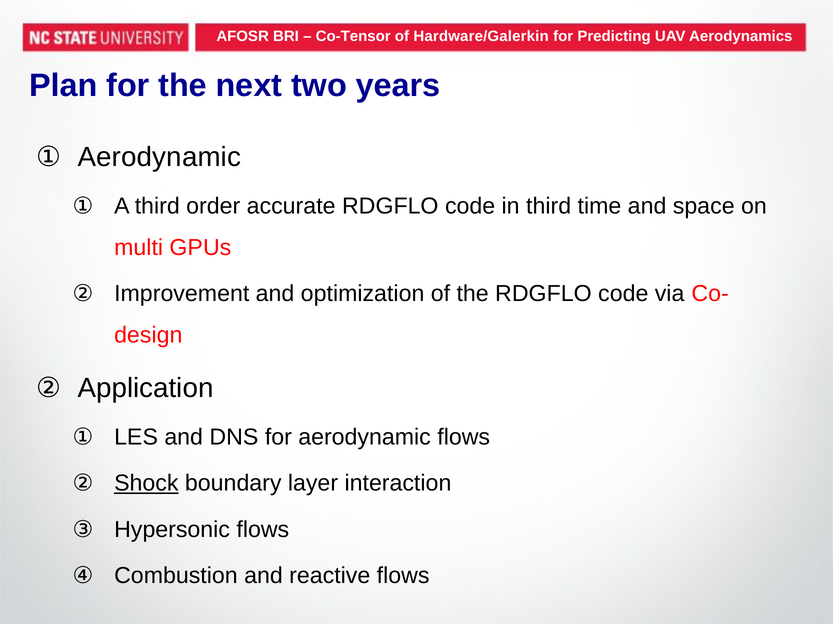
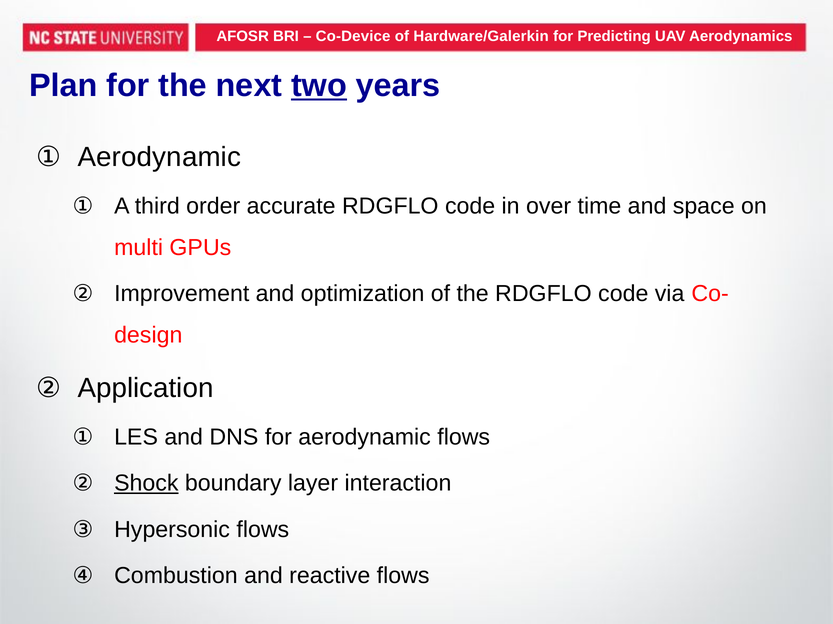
Co-Tensor: Co-Tensor -> Co-Device (353, 36)
two underline: none -> present (319, 86)
in third: third -> over (549, 206)
